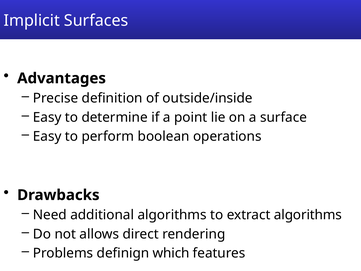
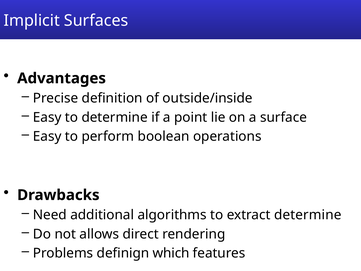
extract algorithms: algorithms -> determine (308, 215)
